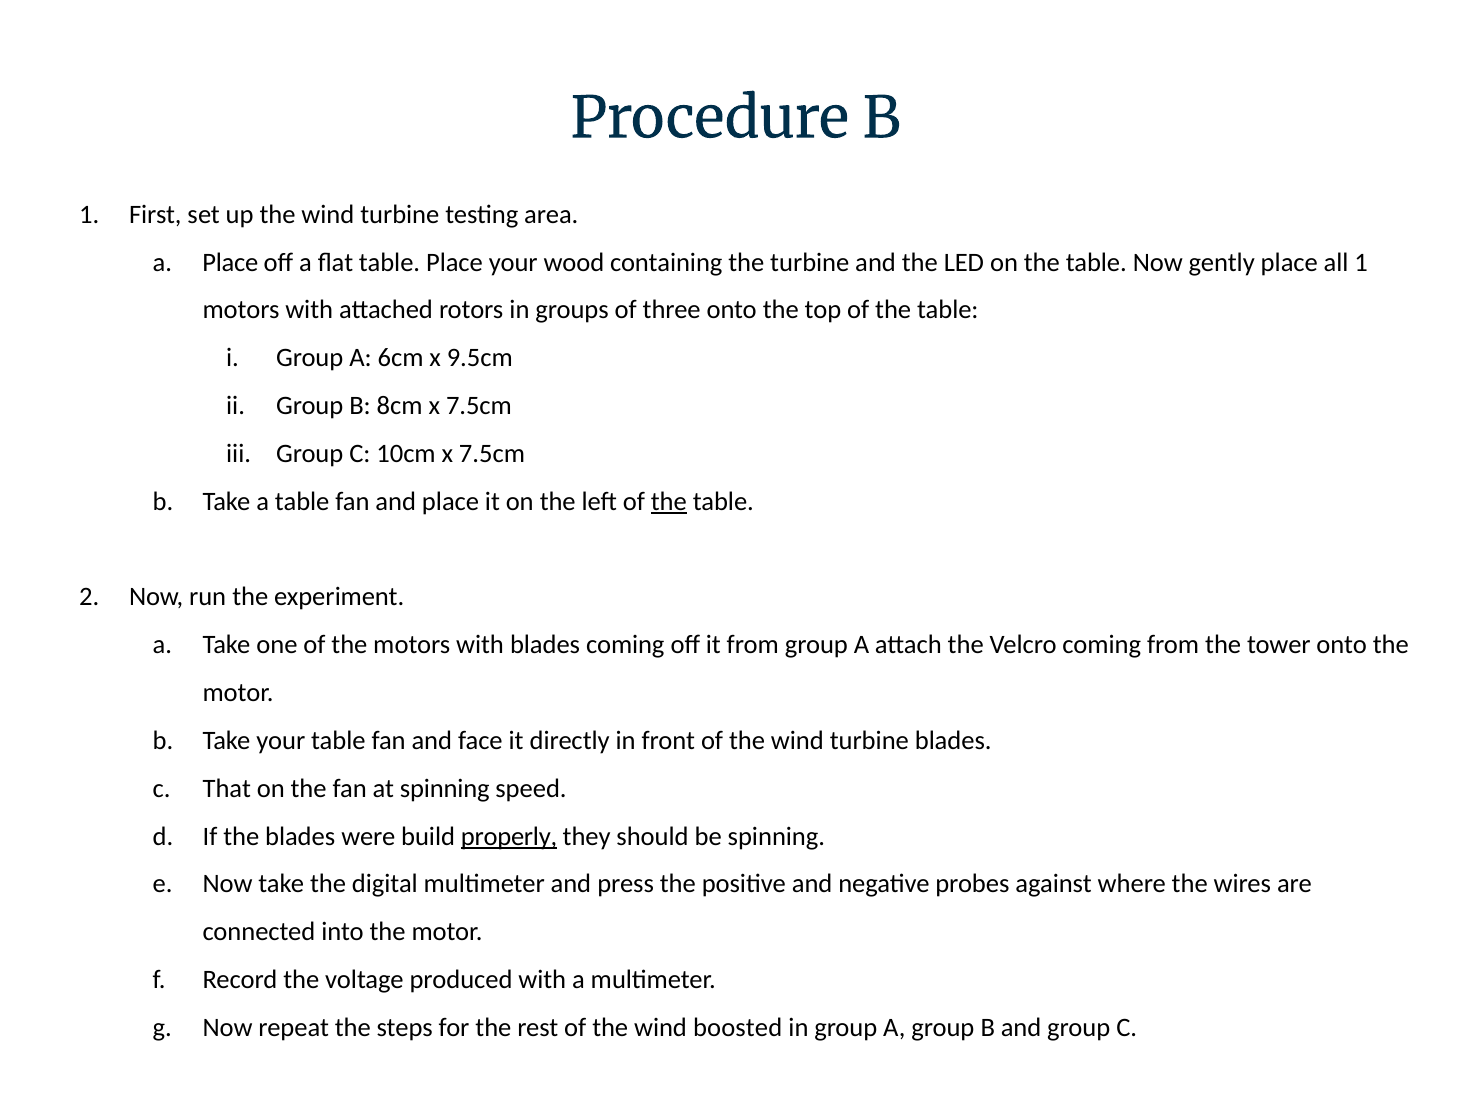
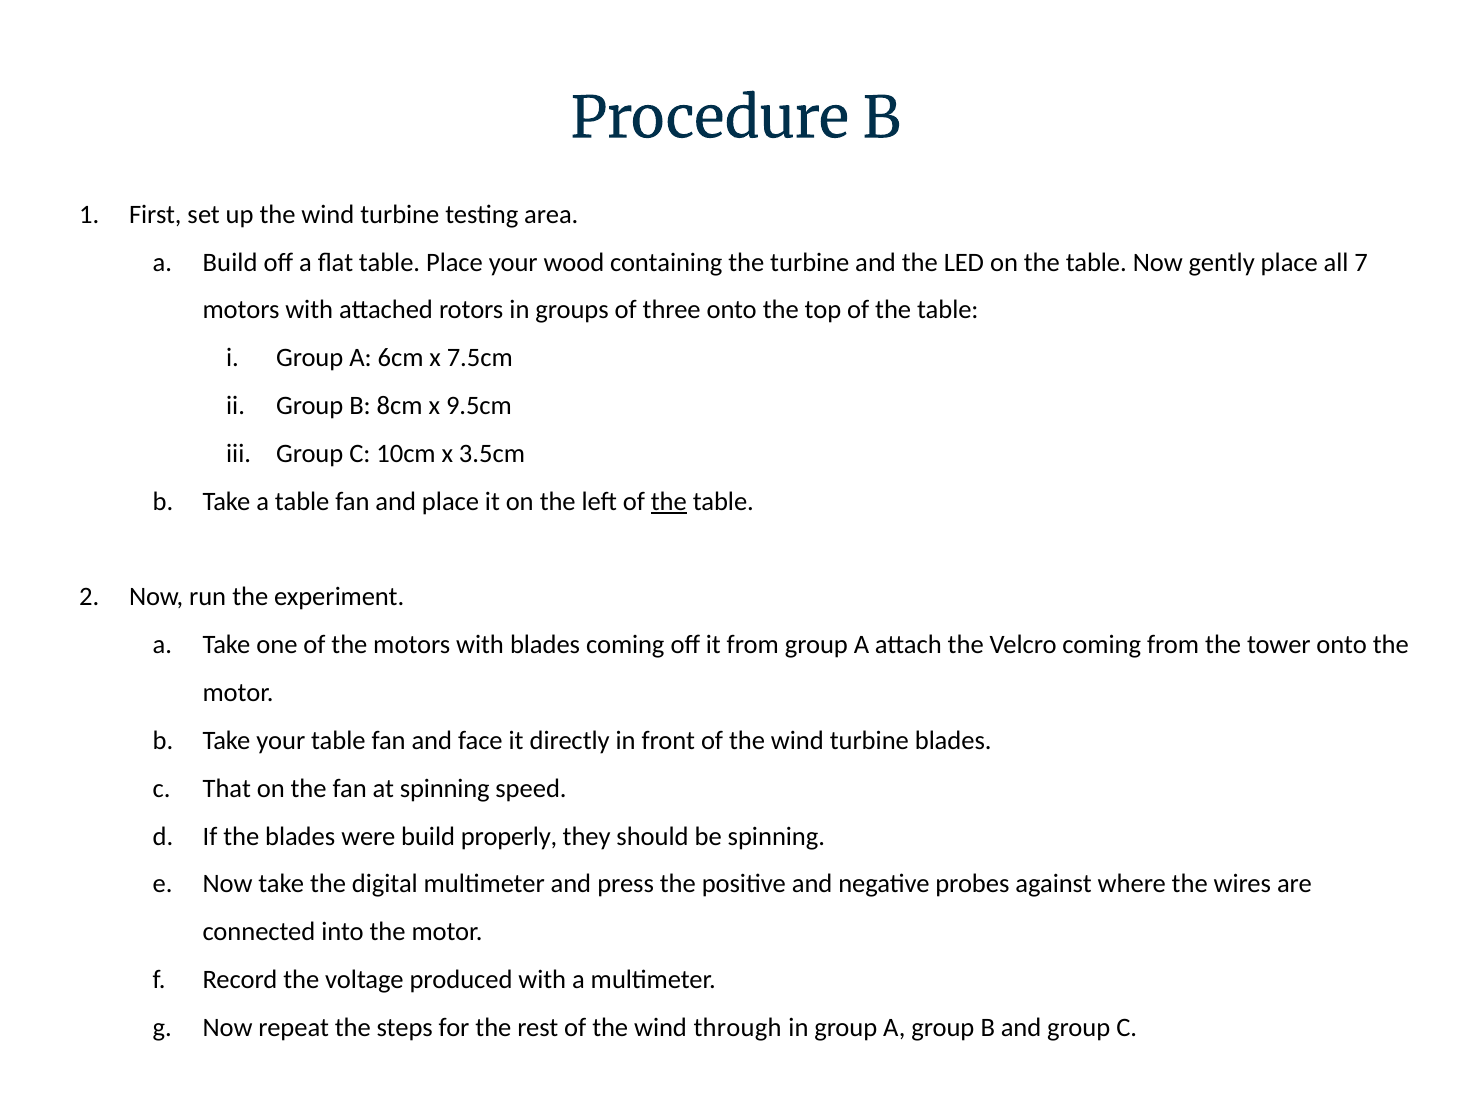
a Place: Place -> Build (230, 262)
all 1: 1 -> 7 (1361, 262)
9.5cm: 9.5cm -> 7.5cm (480, 358)
8cm x 7.5cm: 7.5cm -> 9.5cm (479, 406)
10cm x 7.5cm: 7.5cm -> 3.5cm (492, 454)
properly underline: present -> none (509, 836)
boosted: boosted -> through (738, 1028)
